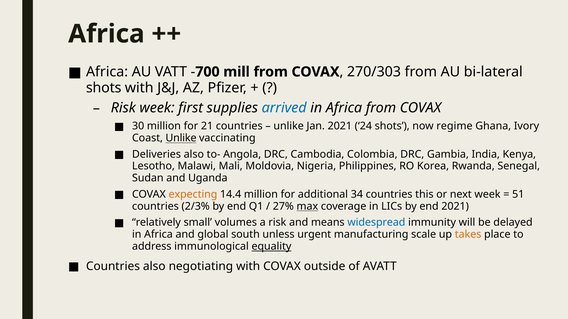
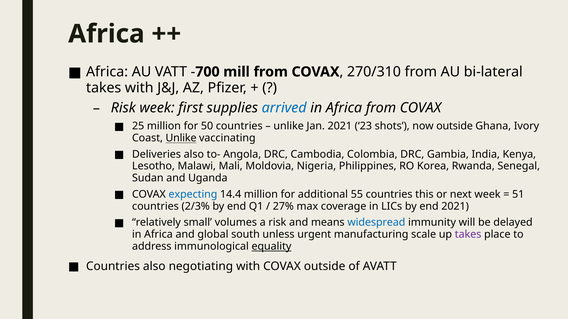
270/303: 270/303 -> 270/310 (374, 72)
shots: shots -> takes (104, 88)
30: 30 -> 25 (138, 126)
21: 21 -> 50 (207, 126)
24: 24 -> 23 (363, 126)
now regime: regime -> outside (455, 126)
expecting colour: orange -> blue (193, 195)
34: 34 -> 55 (357, 195)
max underline: present -> none (307, 207)
takes colour: orange -> purple (468, 235)
